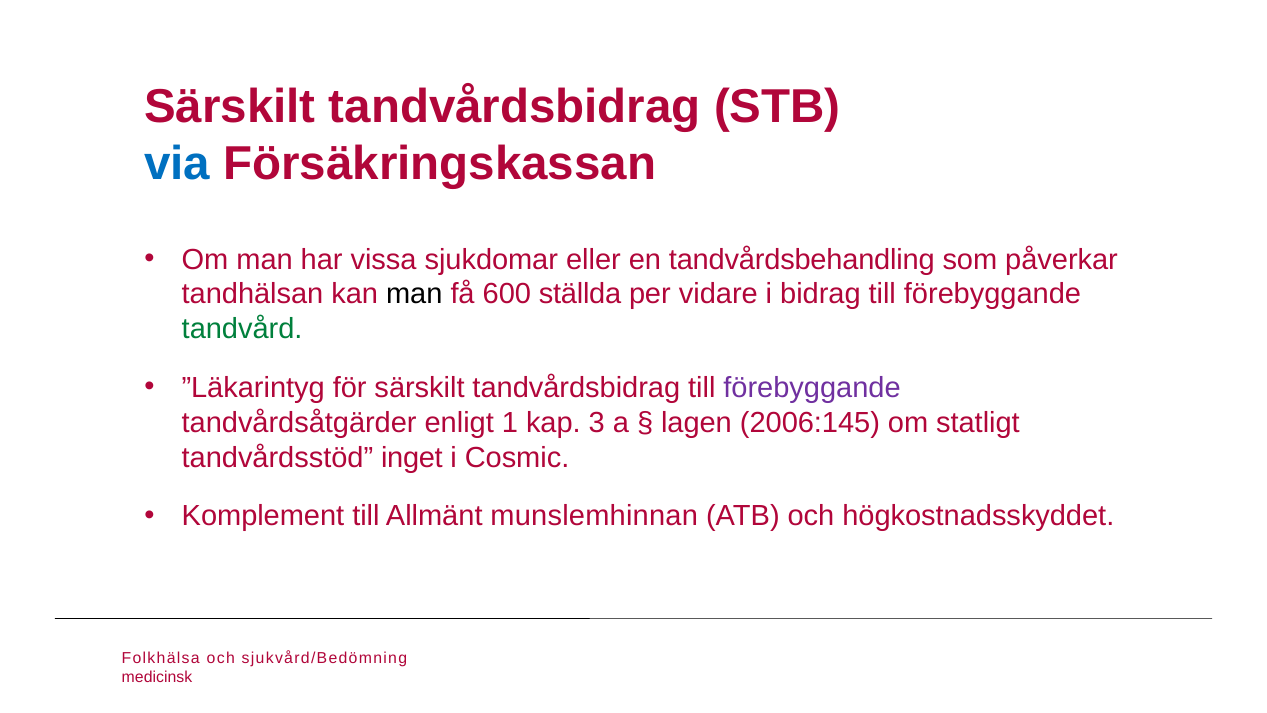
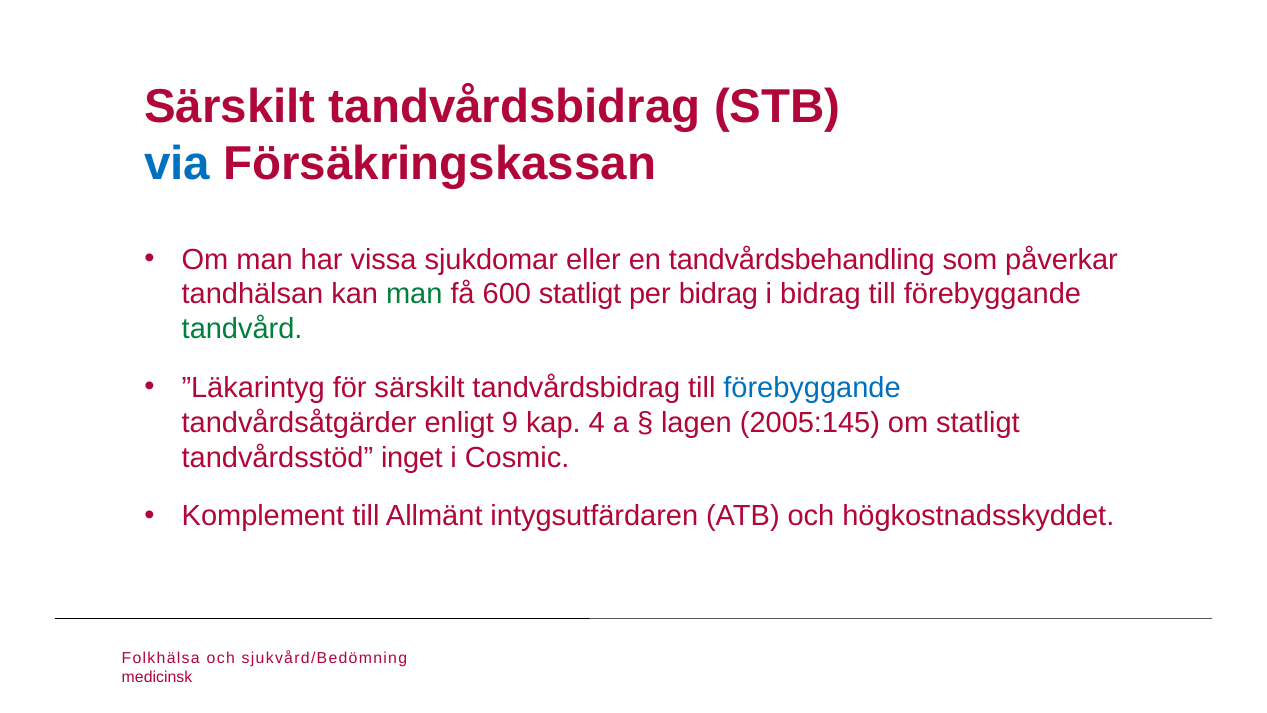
man colour: black -> green (414, 294)
600 ställda: ställda -> statligt (580, 294)
per vidare: vidare -> bidrag (718, 294)
förebyggande colour: purple -> blue (812, 388)
1: 1 -> 9 (510, 422)
3: 3 -> 4 (597, 422)
2006:145: 2006:145 -> 2005:145 (810, 422)
munslemhinnan: munslemhinnan -> intygsutfärdaren (594, 516)
